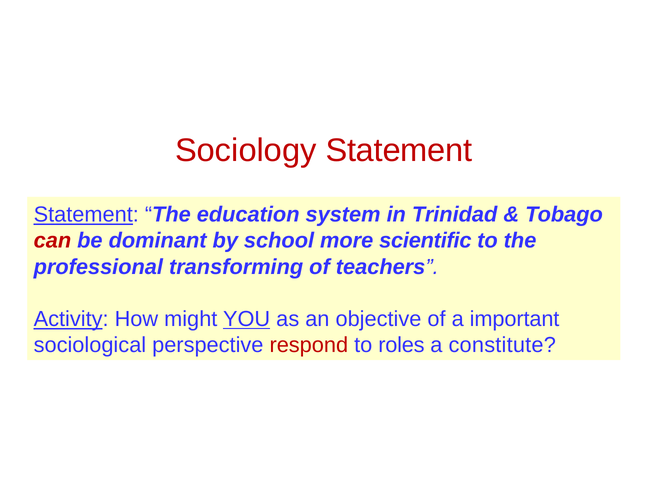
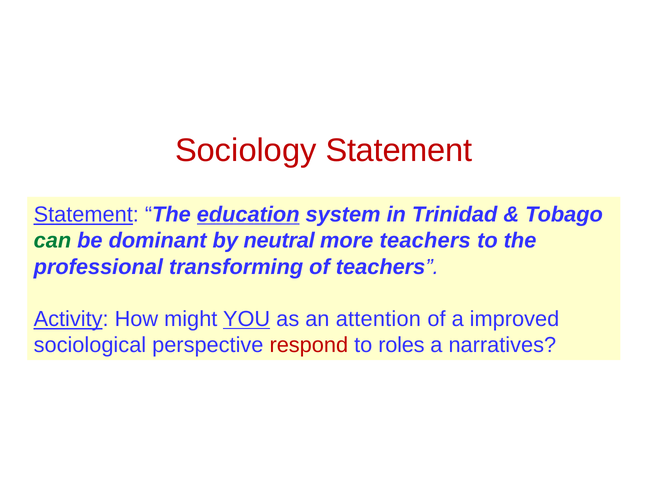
education underline: none -> present (248, 215)
can colour: red -> green (52, 241)
school: school -> neutral (279, 241)
more scientific: scientific -> teachers (425, 241)
objective: objective -> attention (378, 319)
important: important -> improved (514, 319)
constitute: constitute -> narratives (502, 345)
